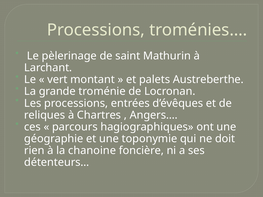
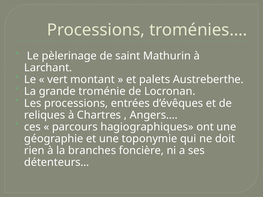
chanoine: chanoine -> branches (92, 151)
